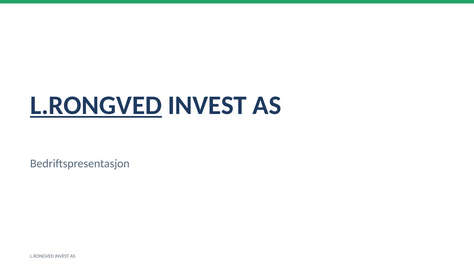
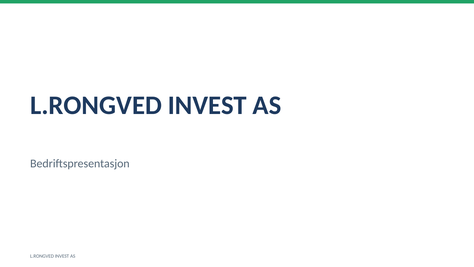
L.RONGVED underline: present -> none (96, 105)
